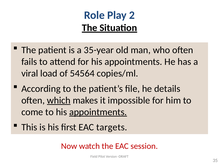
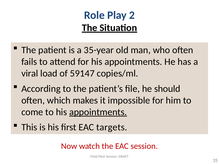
54564: 54564 -> 59147 (82, 73)
details: details -> should (167, 89)
which underline: present -> none (59, 100)
